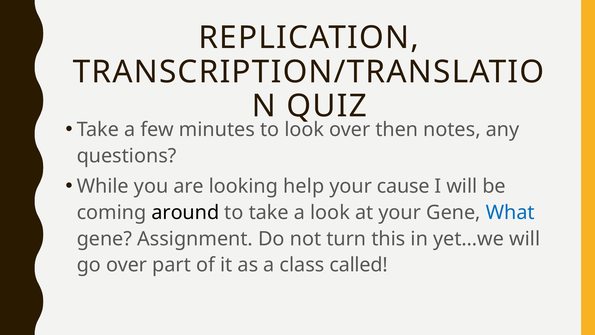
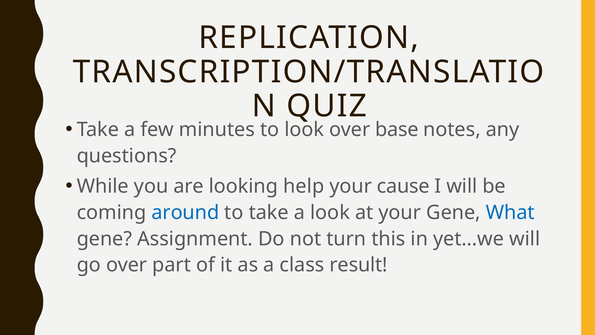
then: then -> base (397, 129)
around colour: black -> blue (185, 212)
called: called -> result (359, 265)
